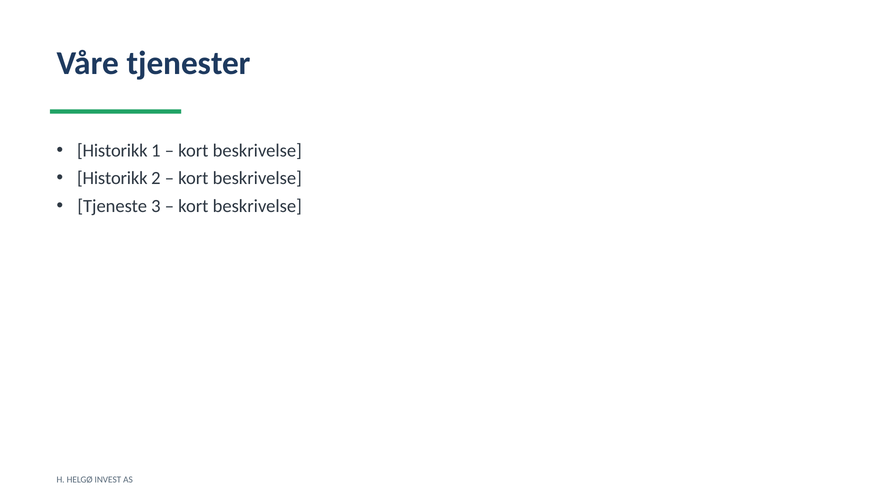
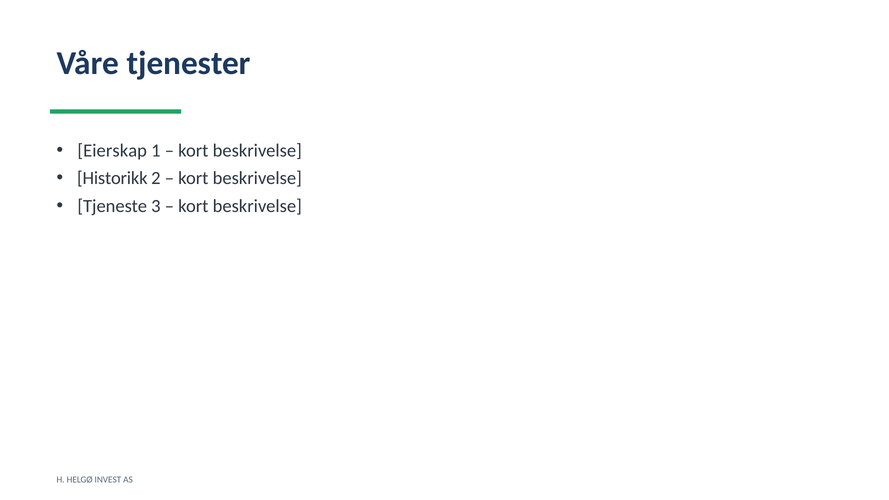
Historikk: Historikk -> Eierskap (112, 151)
